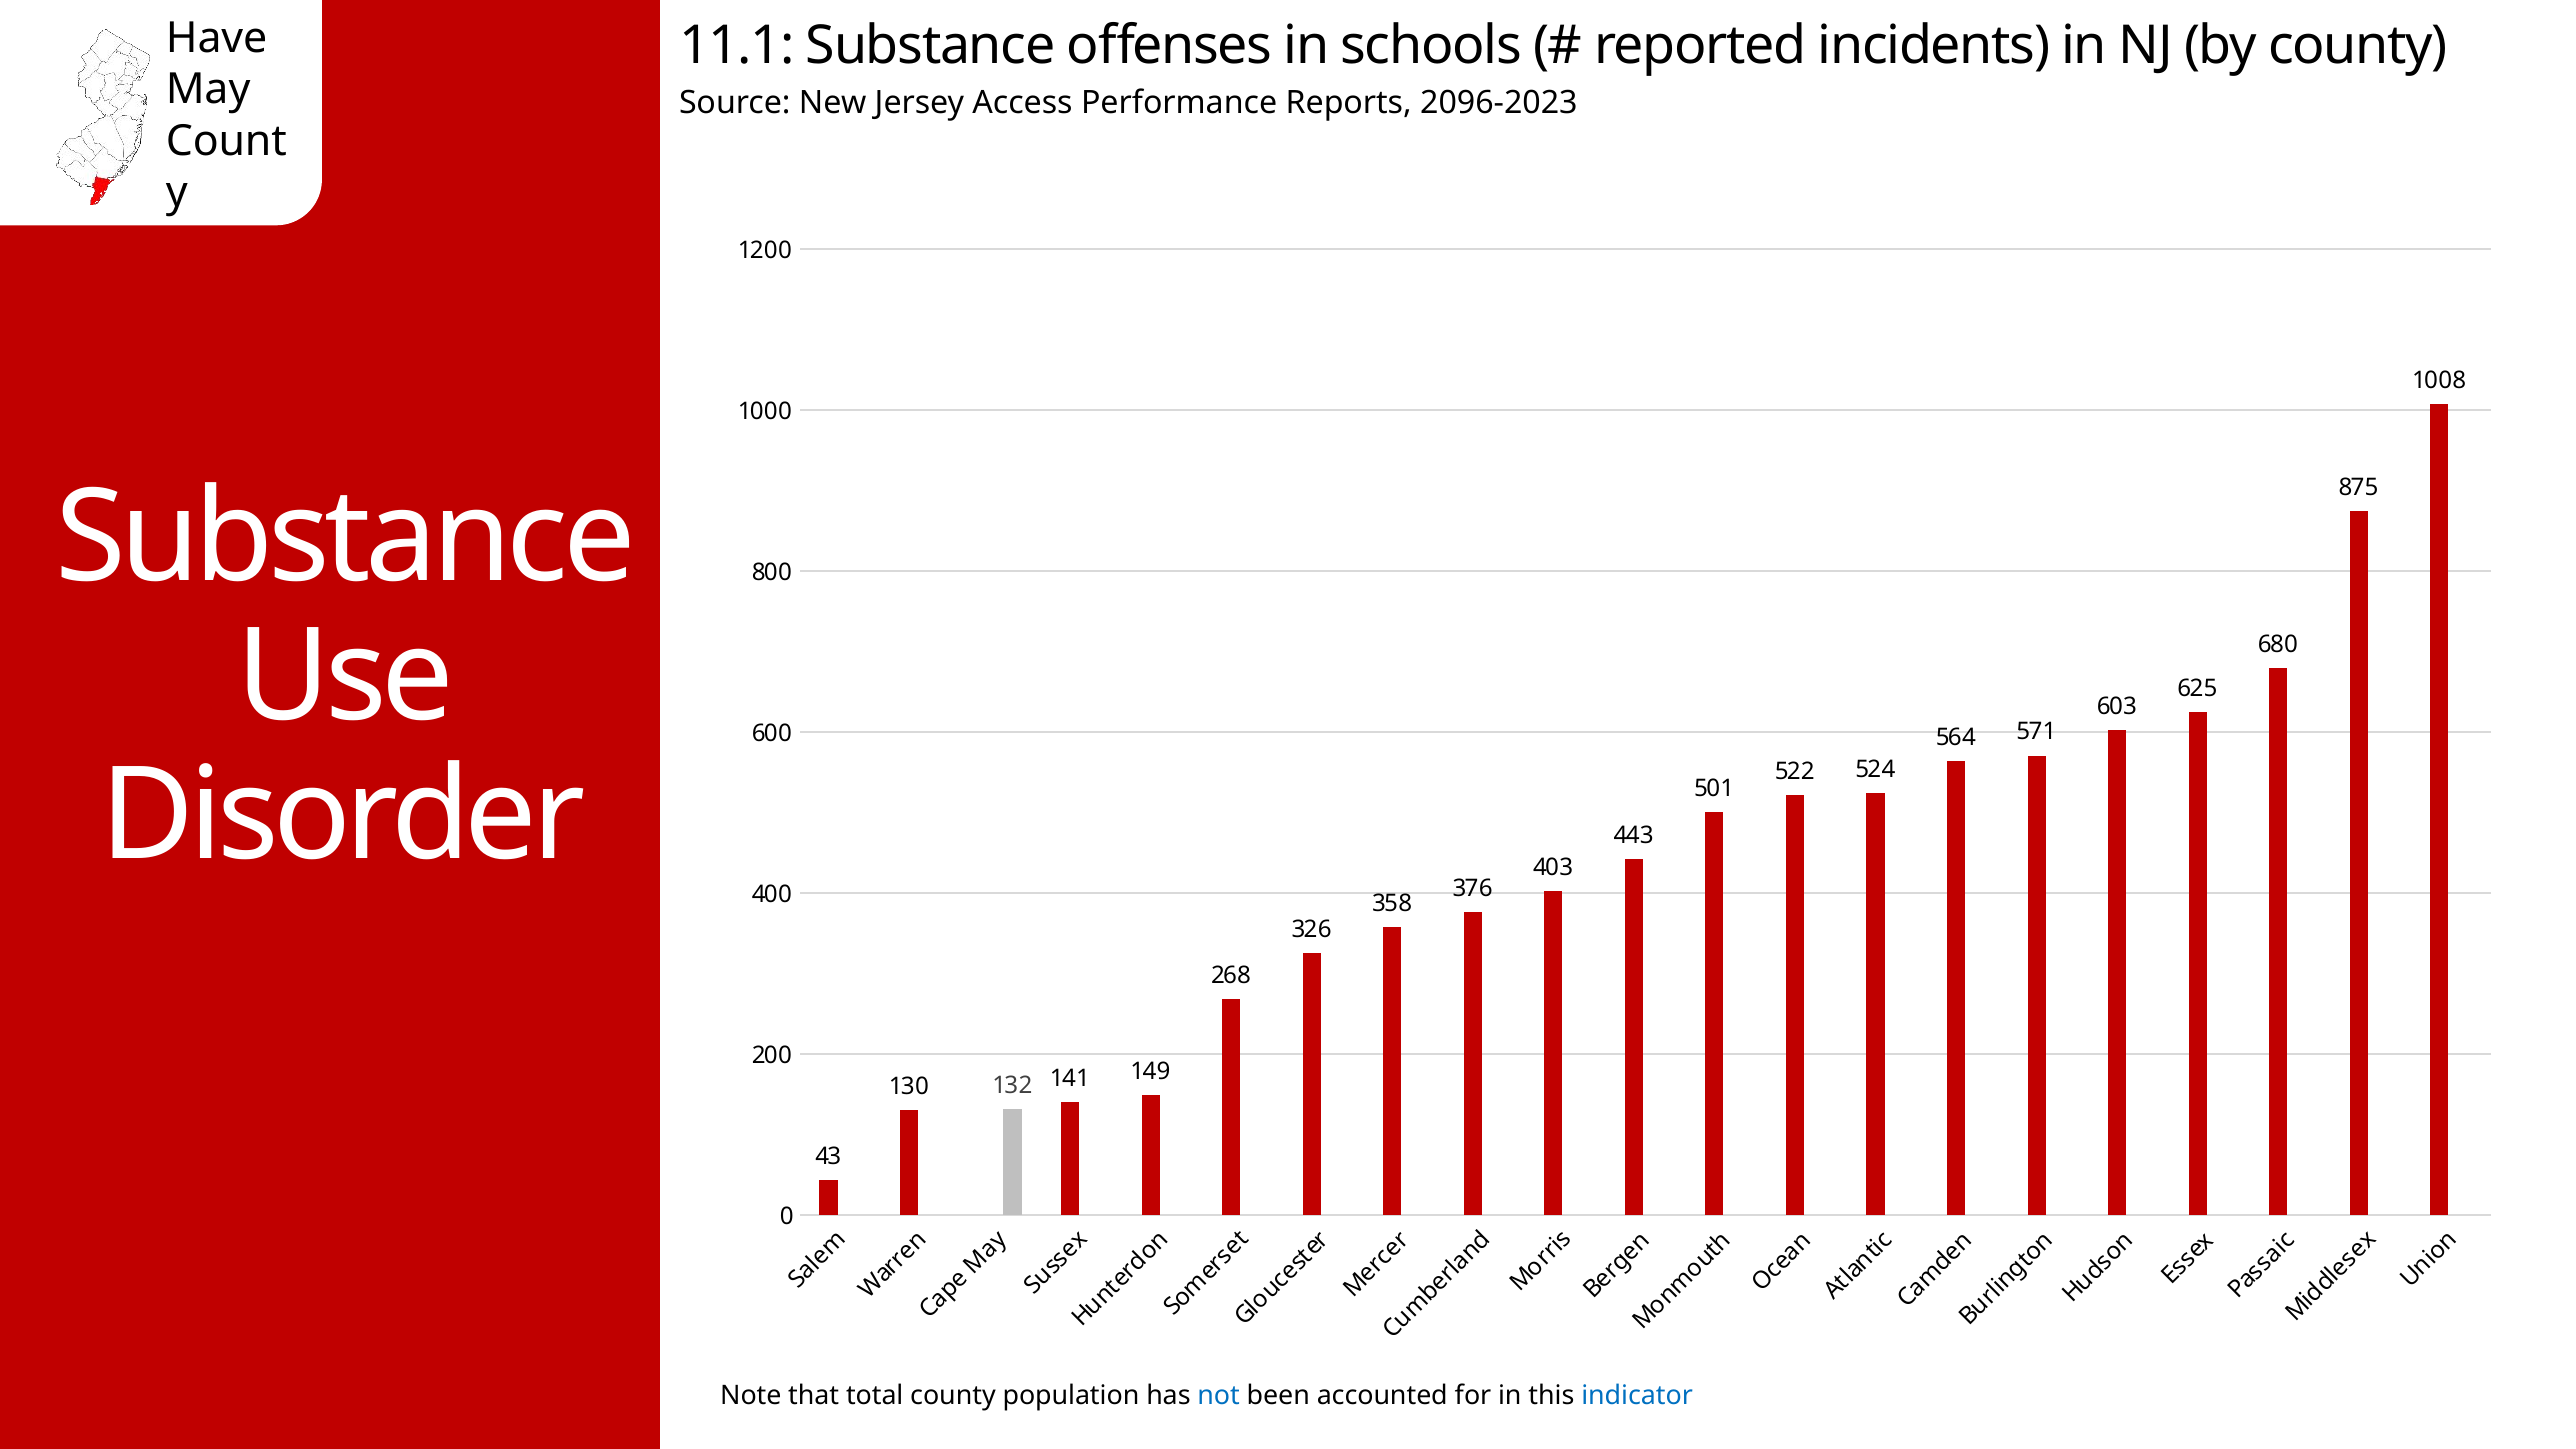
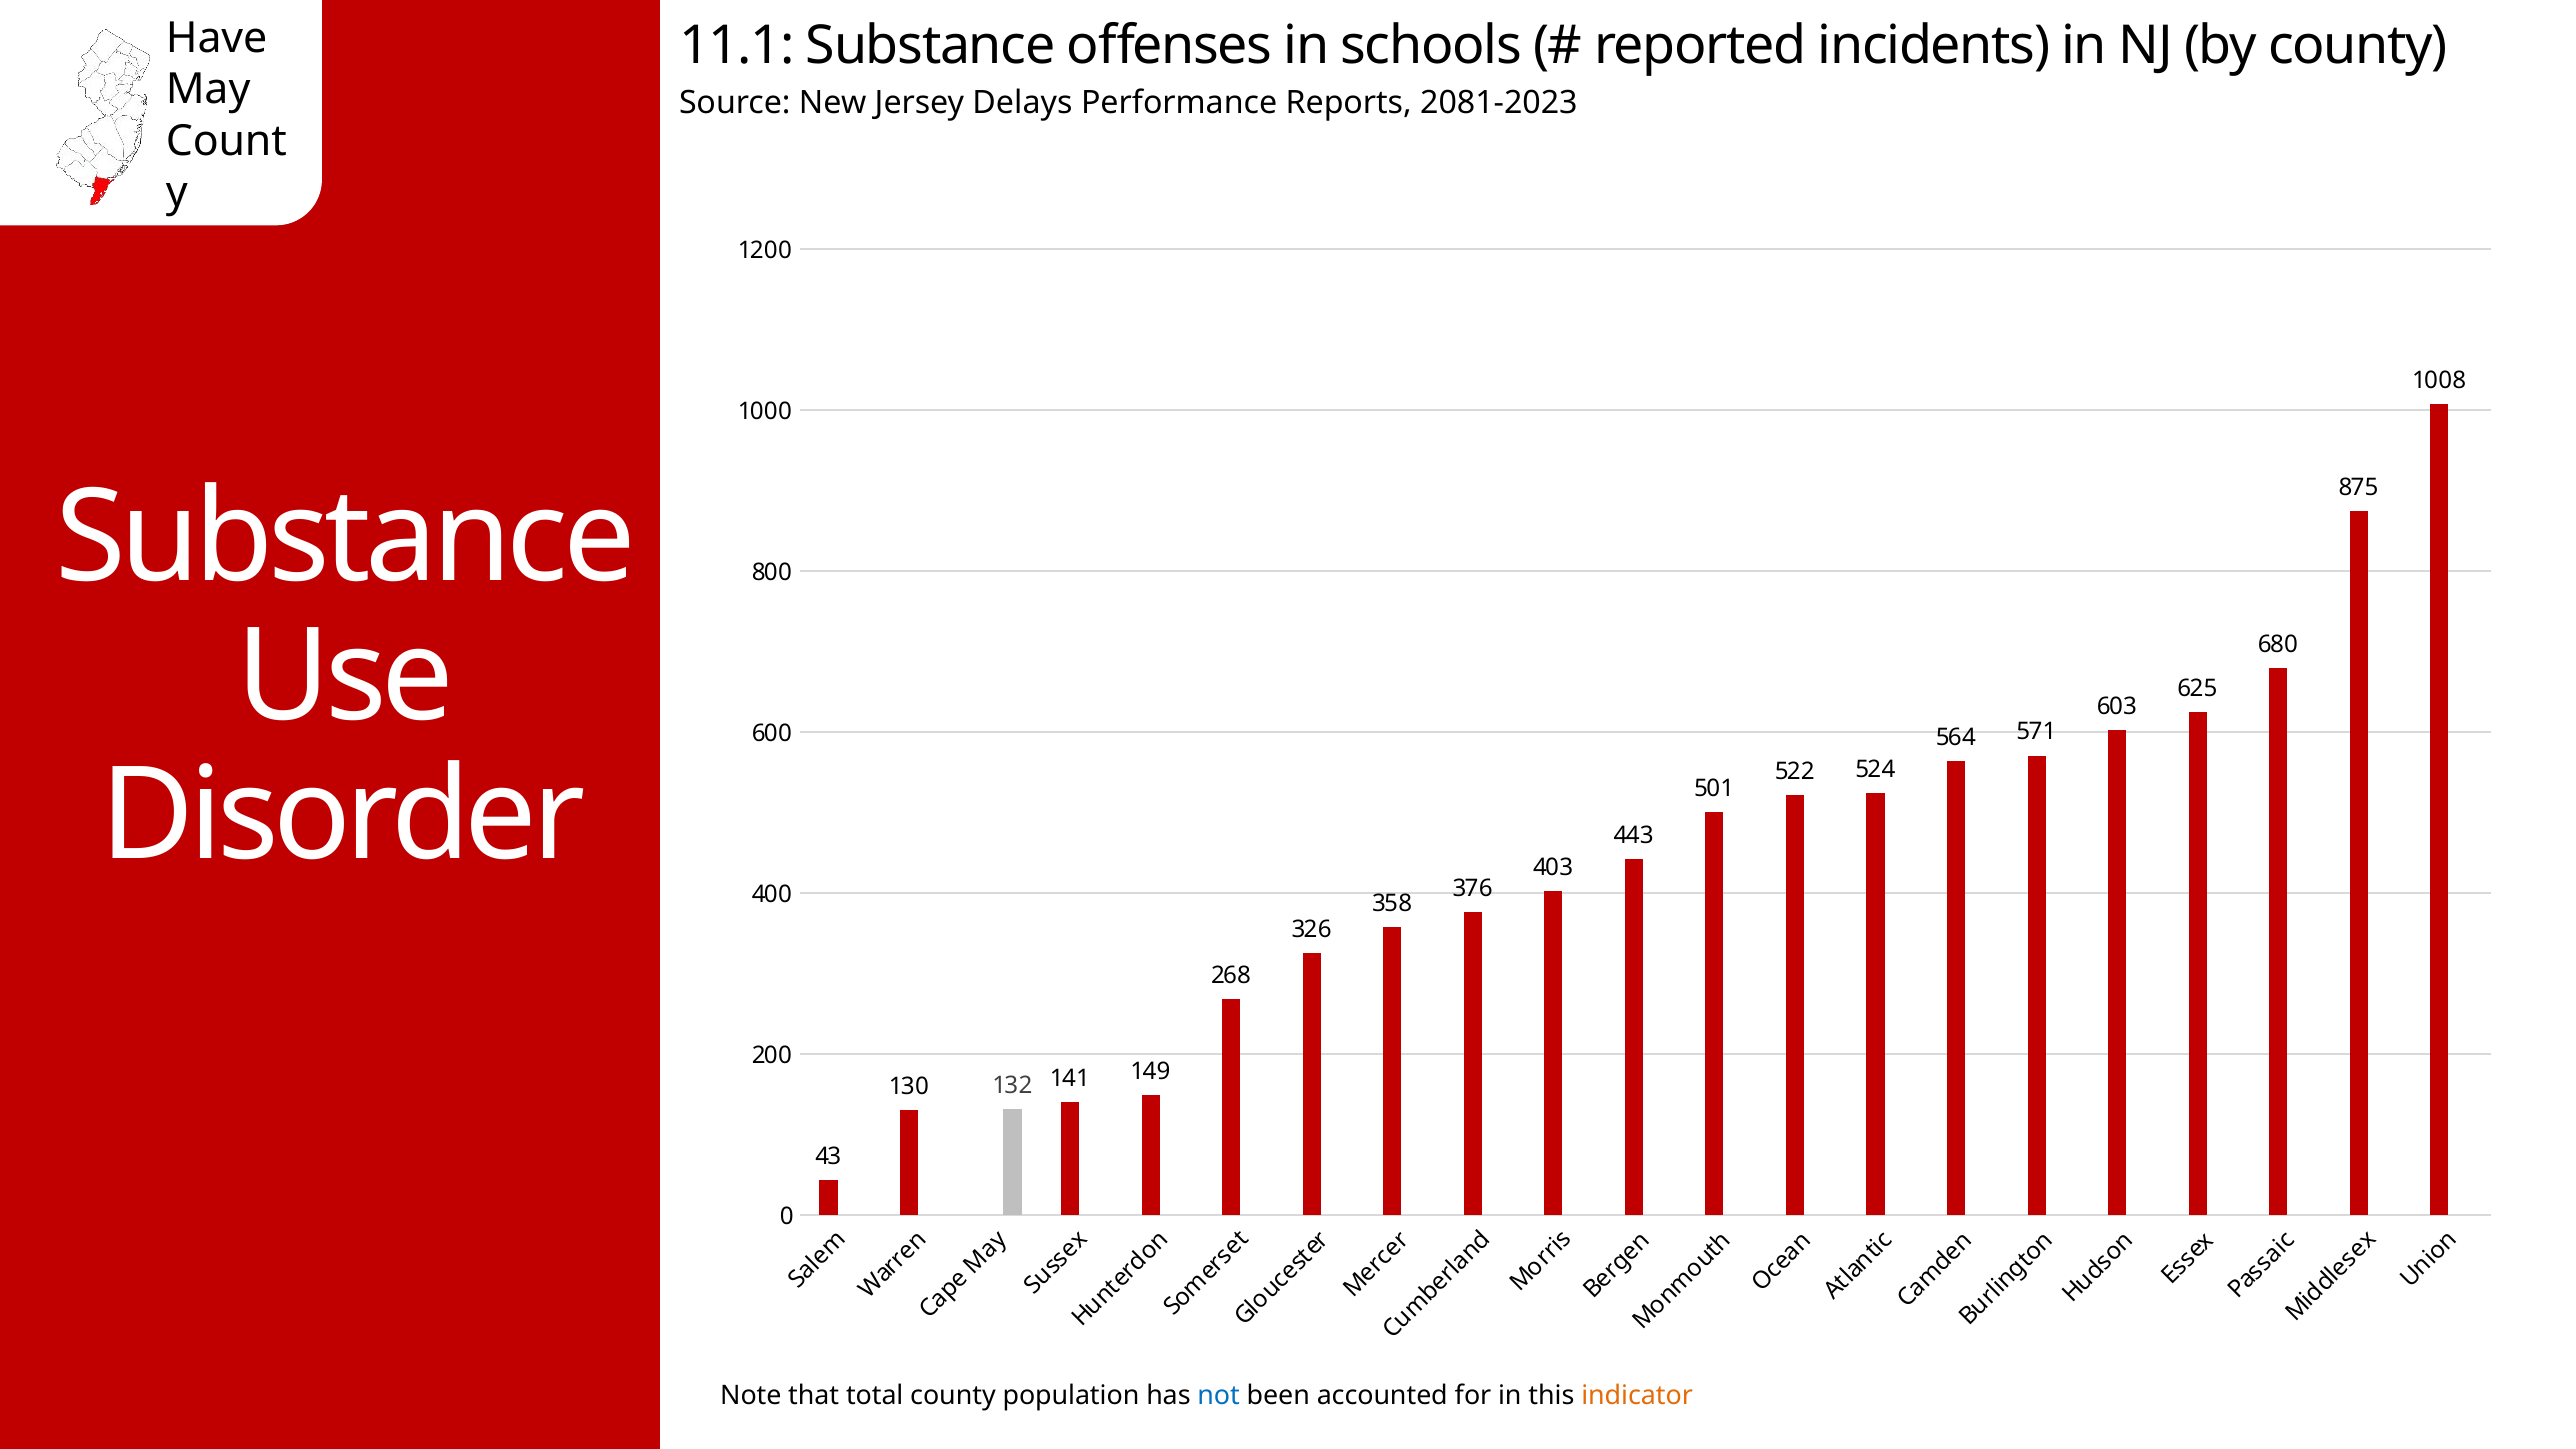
Access: Access -> Delays (1022, 102)
2096-2023: 2096-2023 -> 2081-2023 (1499, 102)
indicator colour: blue -> orange (1637, 1396)
